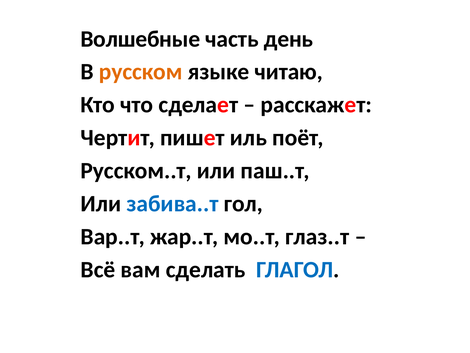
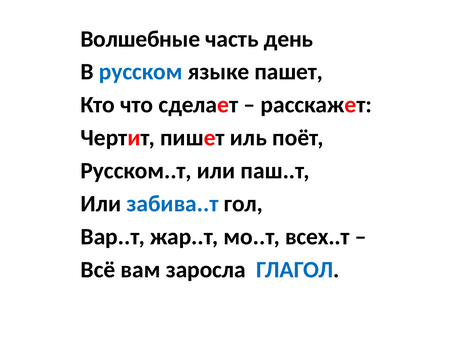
русском colour: orange -> blue (141, 72)
читаю: читаю -> пашет (289, 72)
глаз..т: глаз..т -> всех..т (317, 236)
сделать: сделать -> заросла (206, 269)
